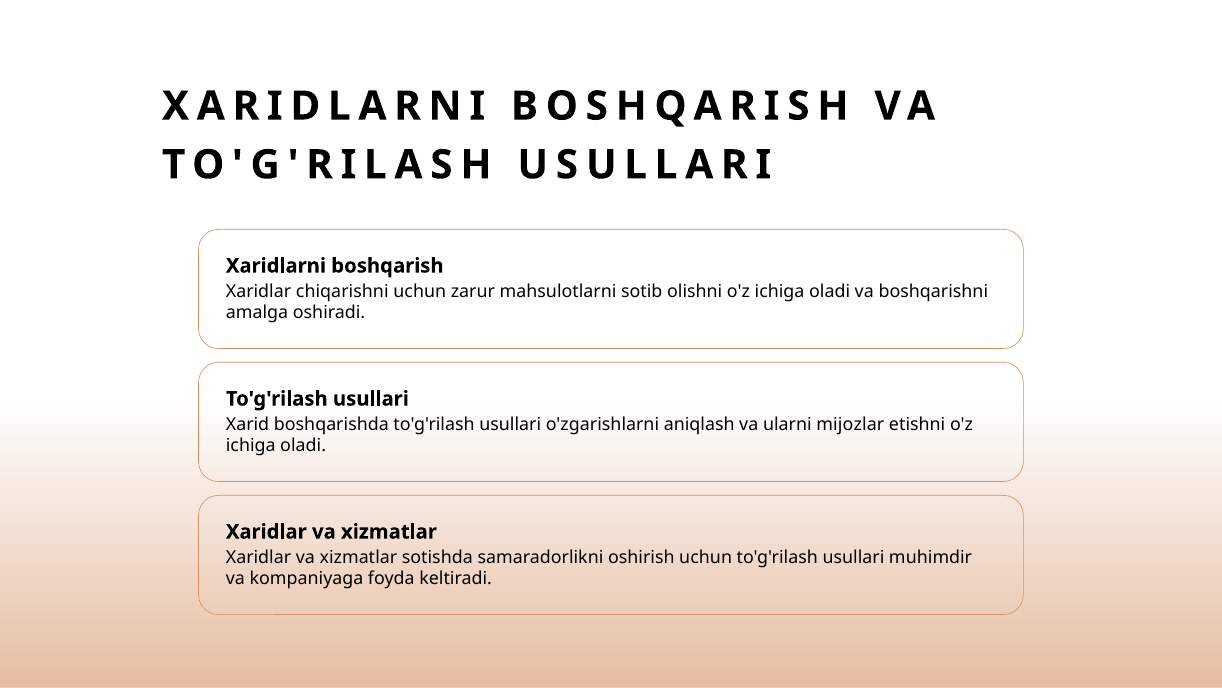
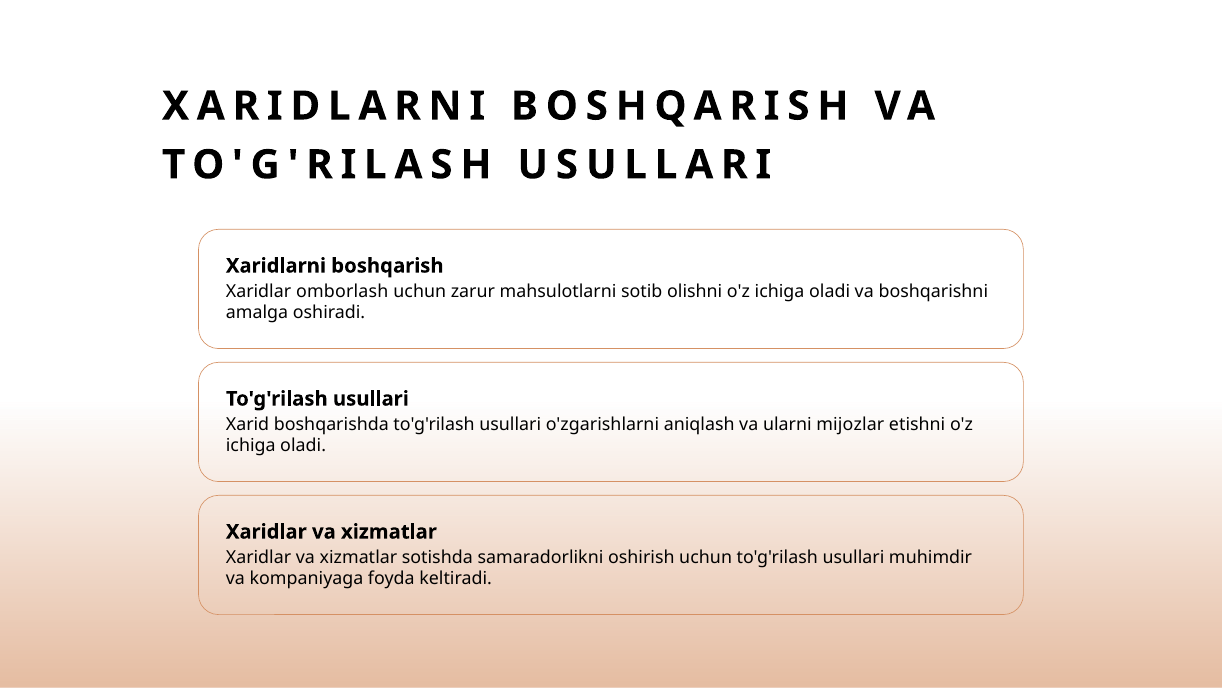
chiqarishni: chiqarishni -> omborlash (342, 291)
